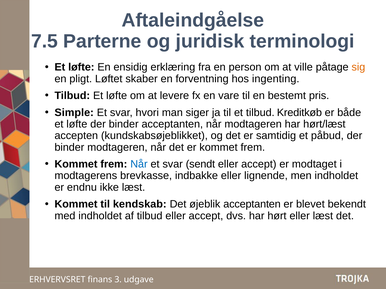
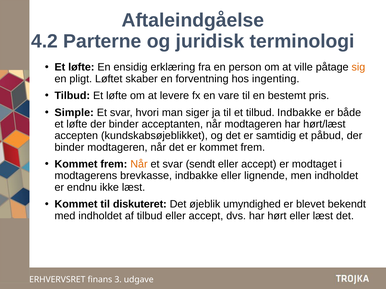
7.5: 7.5 -> 4.2 (44, 41)
tilbud Kreditkøb: Kreditkøb -> Indbakke (299, 113)
Når colour: blue -> orange (139, 164)
kendskab: kendskab -> diskuteret (140, 205)
øjeblik acceptanten: acceptanten -> umyndighed (252, 205)
